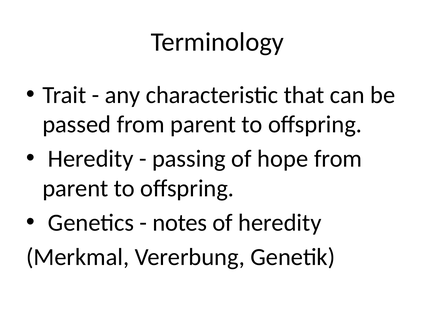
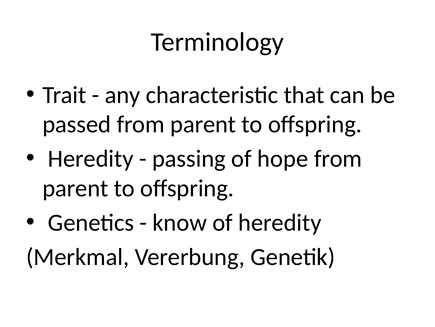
notes: notes -> know (180, 222)
